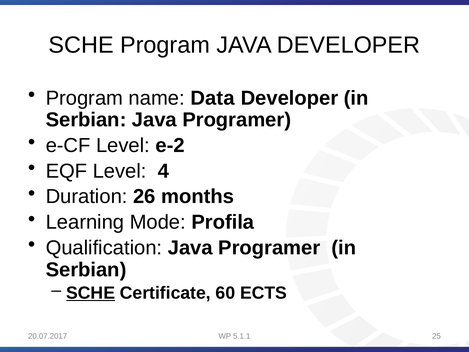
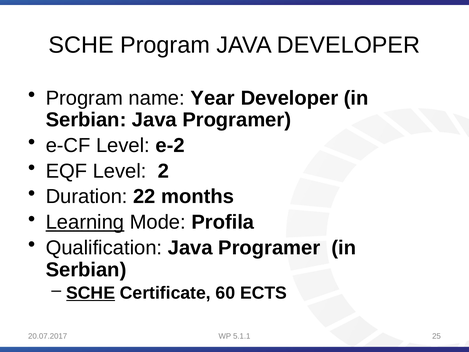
Data: Data -> Year (213, 98)
4: 4 -> 2 (163, 171)
26: 26 -> 22 (144, 196)
Learning underline: none -> present (85, 222)
